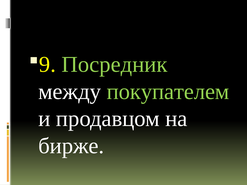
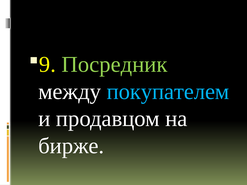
покупателем colour: light green -> light blue (168, 92)
